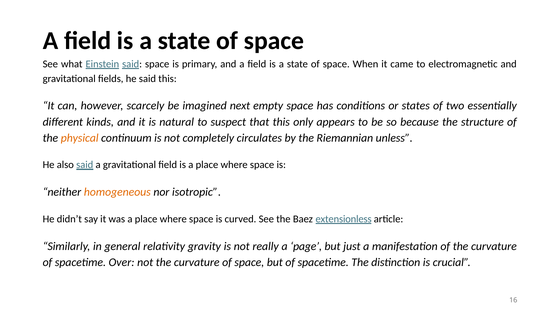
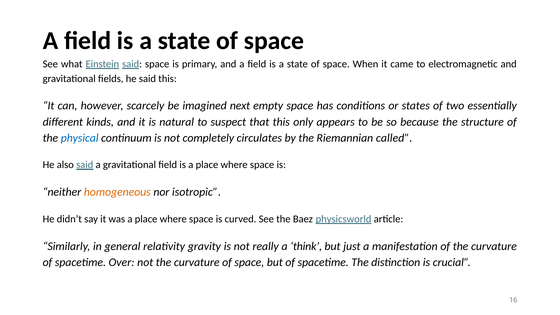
physical colour: orange -> blue (80, 138)
unless: unless -> called (394, 138)
extensionless: extensionless -> physicsworld (344, 219)
page: page -> think (306, 246)
